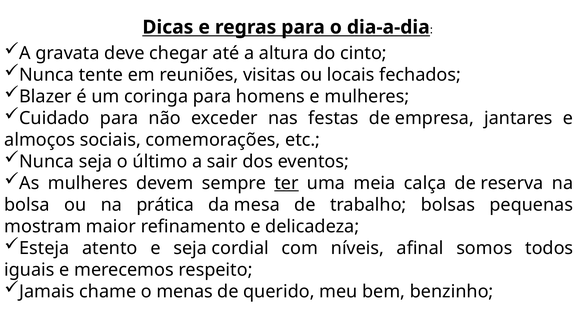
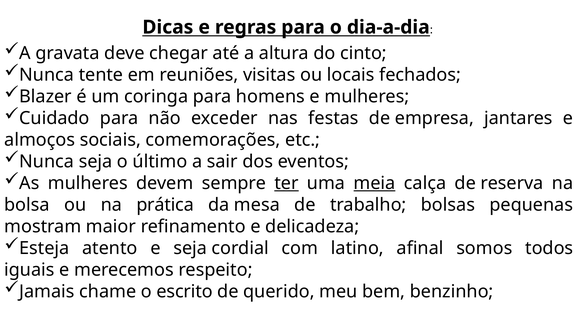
meia underline: none -> present (375, 183)
níveis: níveis -> latino (357, 248)
menas: menas -> escrito (185, 292)
